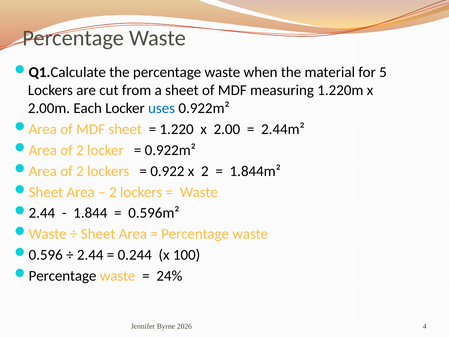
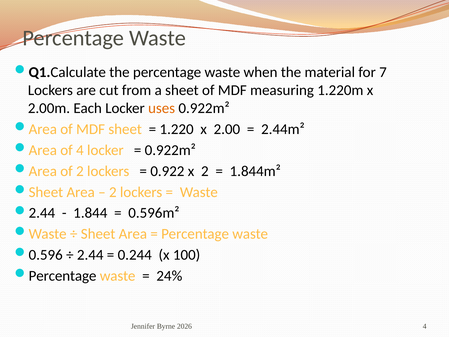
5: 5 -> 7 (383, 72)
uses colour: blue -> orange (162, 108)
2: 2 -> 4 (80, 150)
